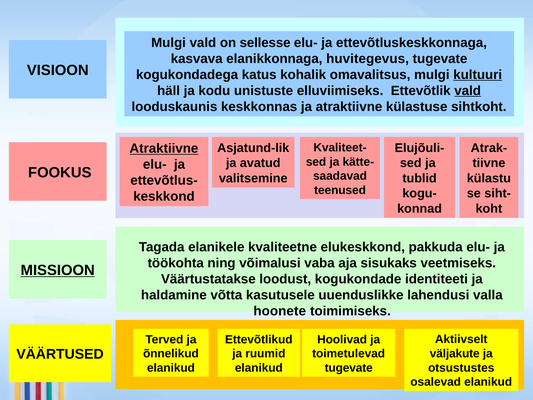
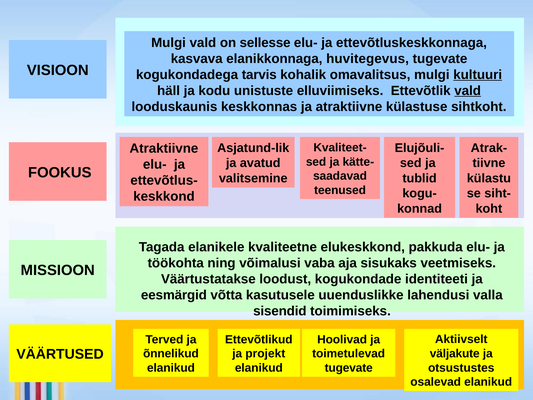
katus: katus -> tarvis (259, 75)
Atraktiivne underline: present -> none (164, 148)
MISSIOON underline: present -> none (58, 270)
haldamine: haldamine -> eesmärgid (174, 295)
hoonete: hoonete -> sisendid (280, 311)
ruumid: ruumid -> projekt (265, 353)
